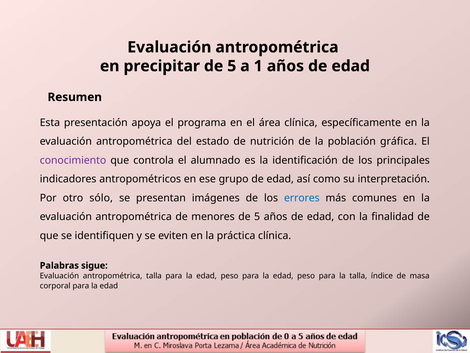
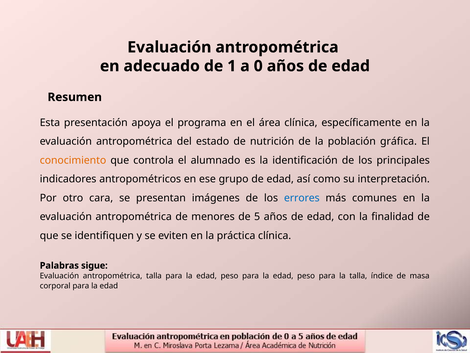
precipitar: precipitar -> adecuado (162, 66)
5: 5 -> 1 (232, 66)
1: 1 -> 0 (258, 66)
conocimiento colour: purple -> orange (73, 160)
sólo: sólo -> cara (101, 198)
